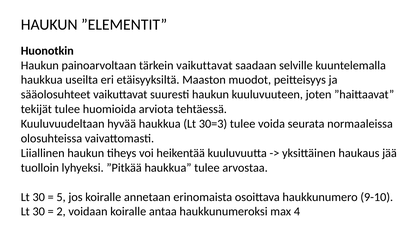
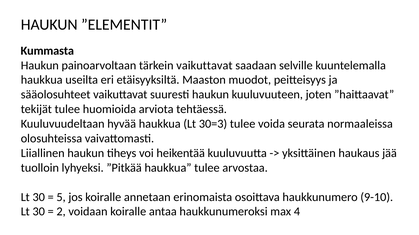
Huonotkin: Huonotkin -> Kummasta (47, 51)
